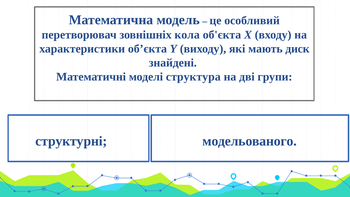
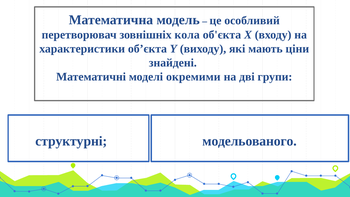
диск: диск -> ціни (297, 49)
структура: структура -> окремими (193, 77)
